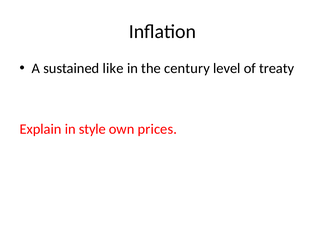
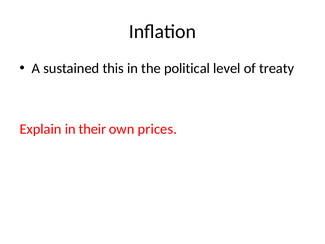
like: like -> this (113, 68)
century: century -> political (187, 68)
style: style -> their (92, 129)
